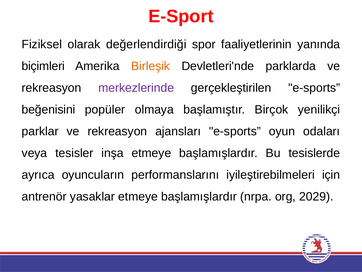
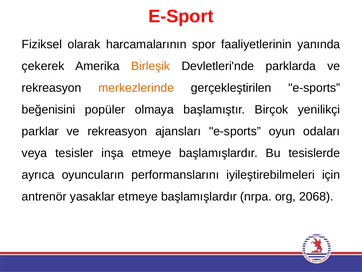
değerlendirdiği: değerlendirdiği -> harcamalarının (146, 44)
biçimleri: biçimleri -> çekerek (43, 66)
merkezlerinde colour: purple -> orange (136, 88)
2029: 2029 -> 2068 (316, 196)
